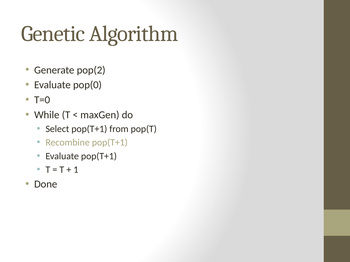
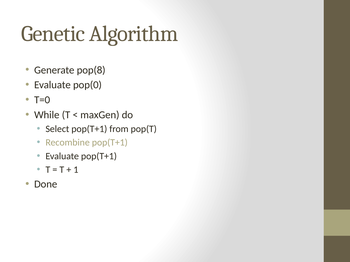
pop(2: pop(2 -> pop(8 (91, 70)
